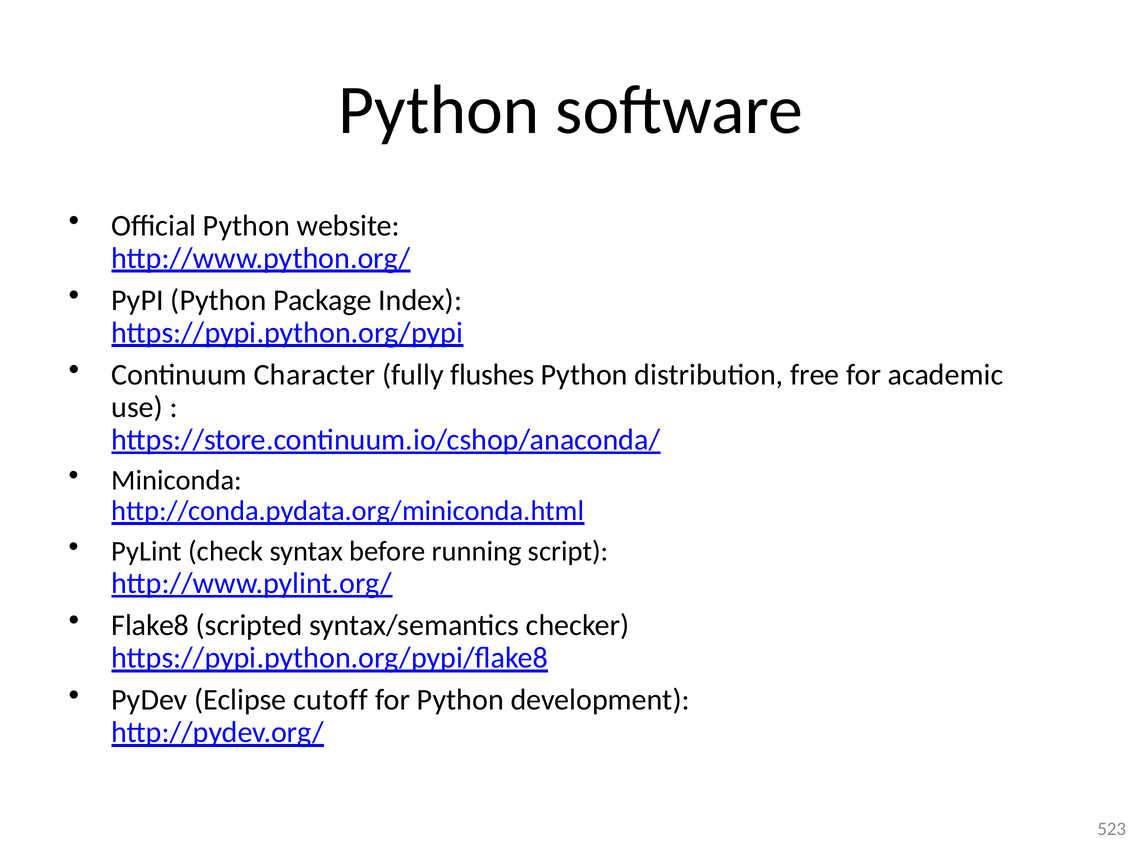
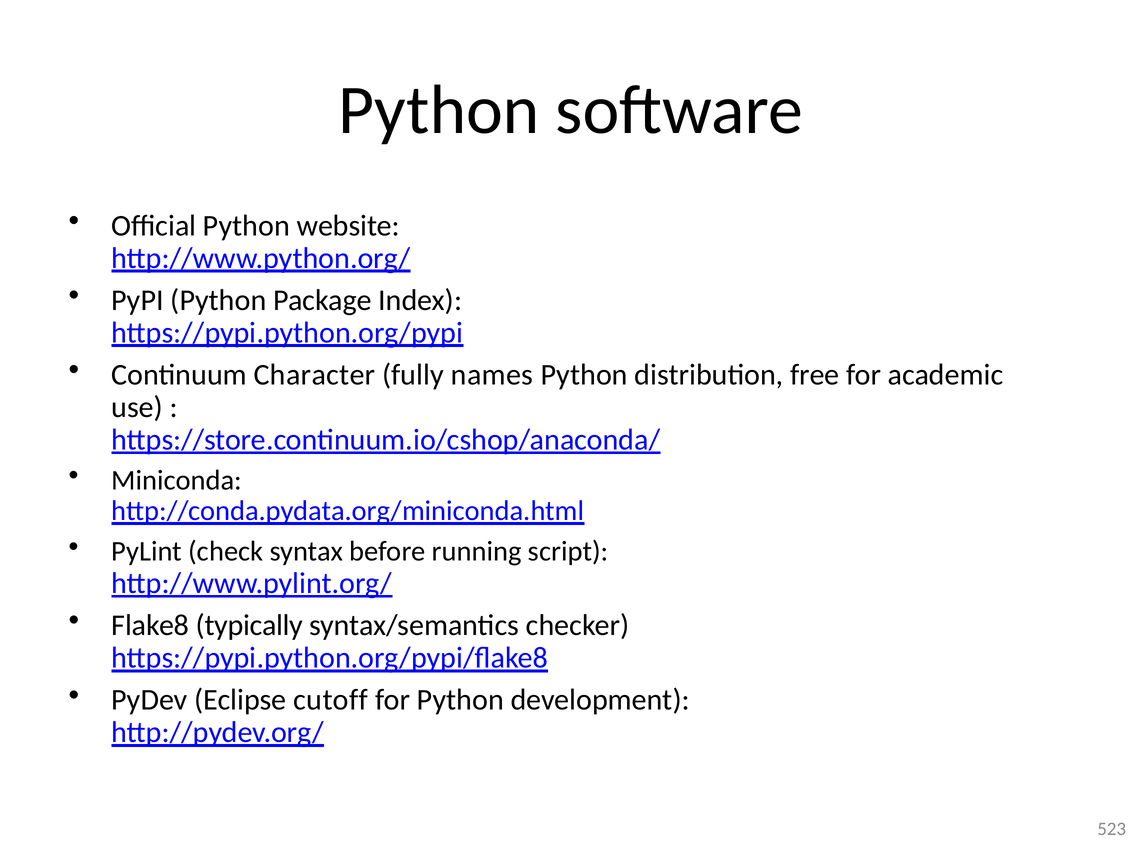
flushes: flushes -> names (492, 375)
scripted: scripted -> typically (249, 626)
